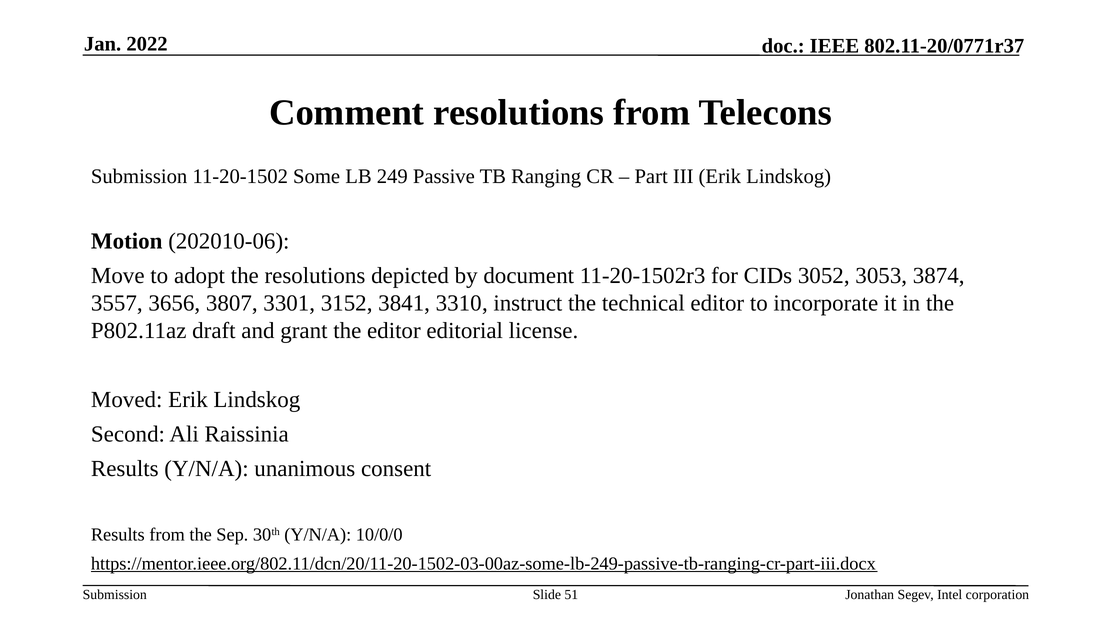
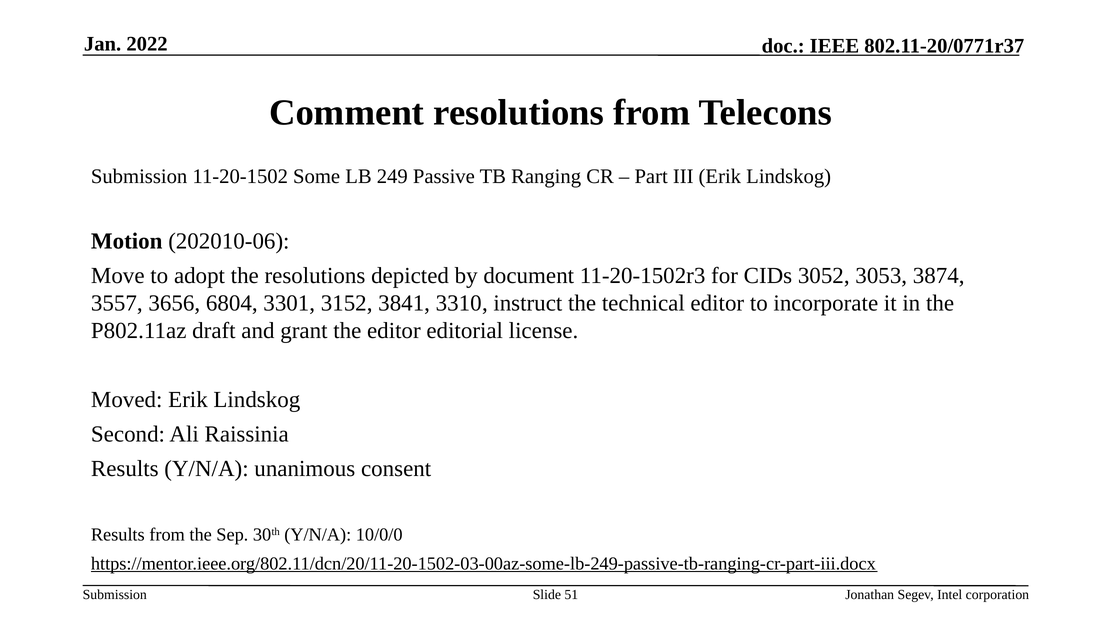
3807: 3807 -> 6804 (232, 303)
